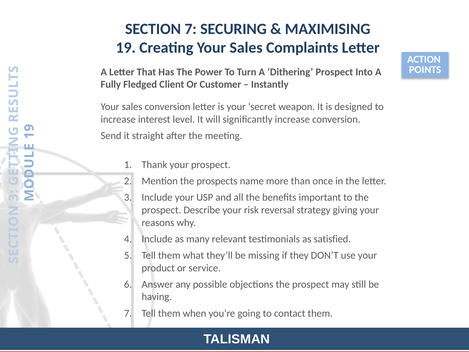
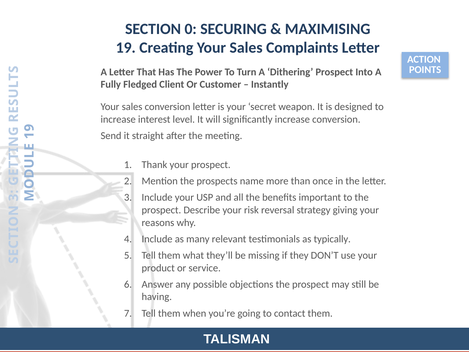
SECTION 7: 7 -> 0 (191, 29)
satisfied: satisfied -> typically (332, 239)
